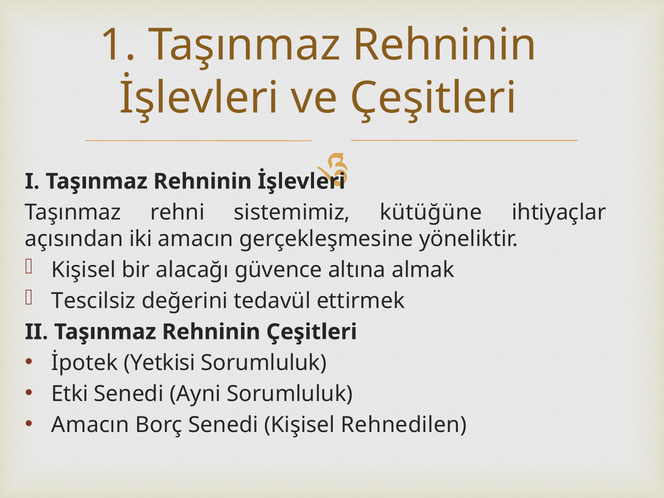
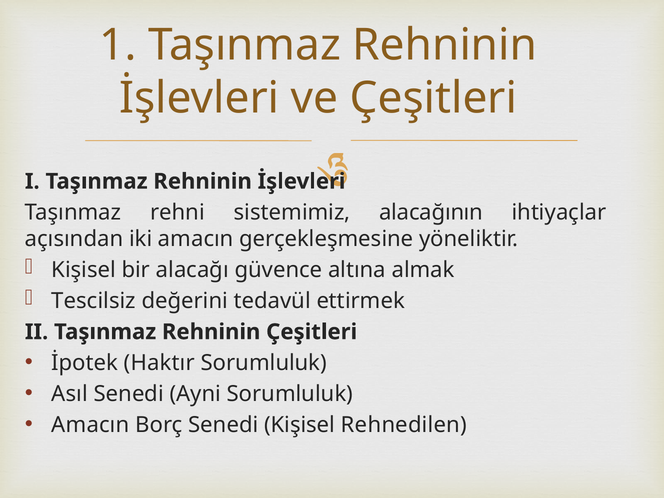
kütüğüne: kütüğüne -> alacağının (431, 212)
Yetkisi: Yetkisi -> Haktır (159, 363)
Etki: Etki -> Asıl (70, 394)
